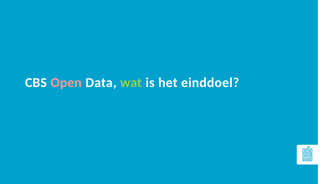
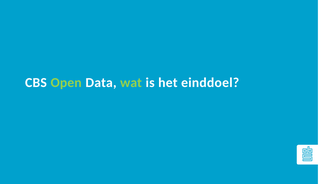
Open colour: pink -> light green (66, 82)
